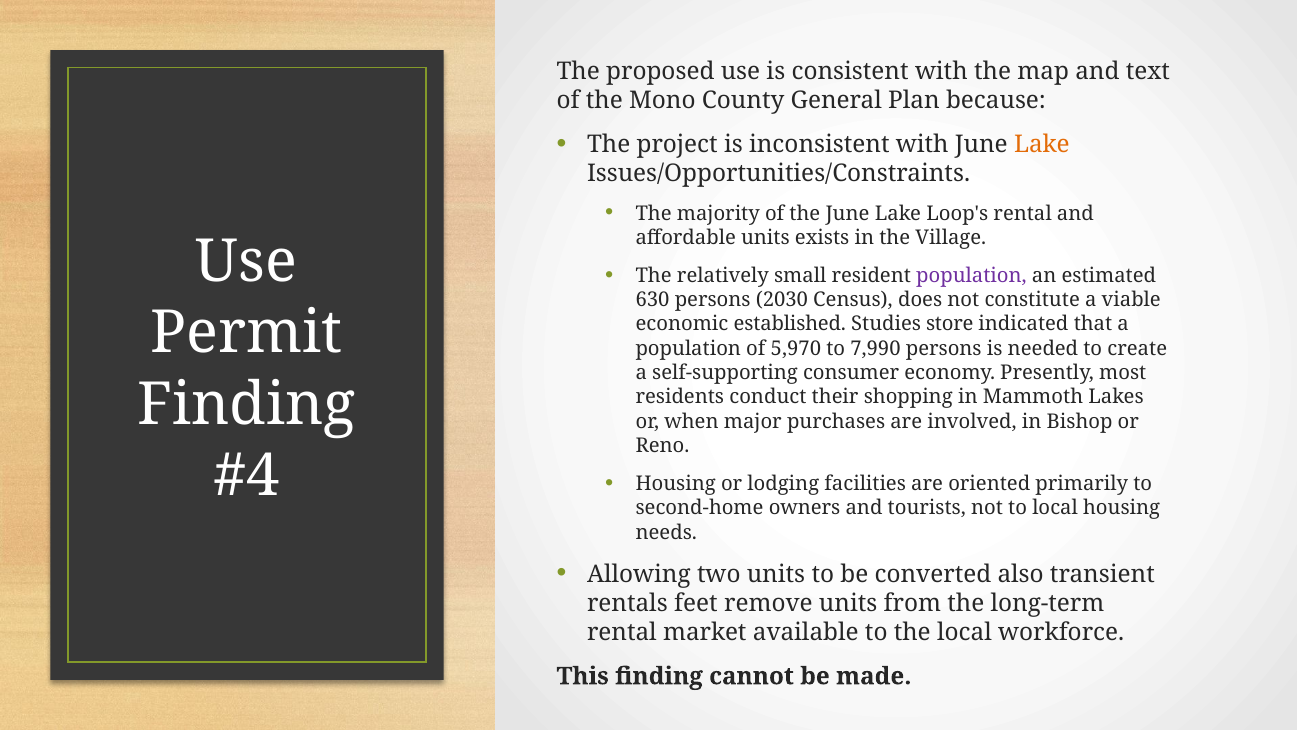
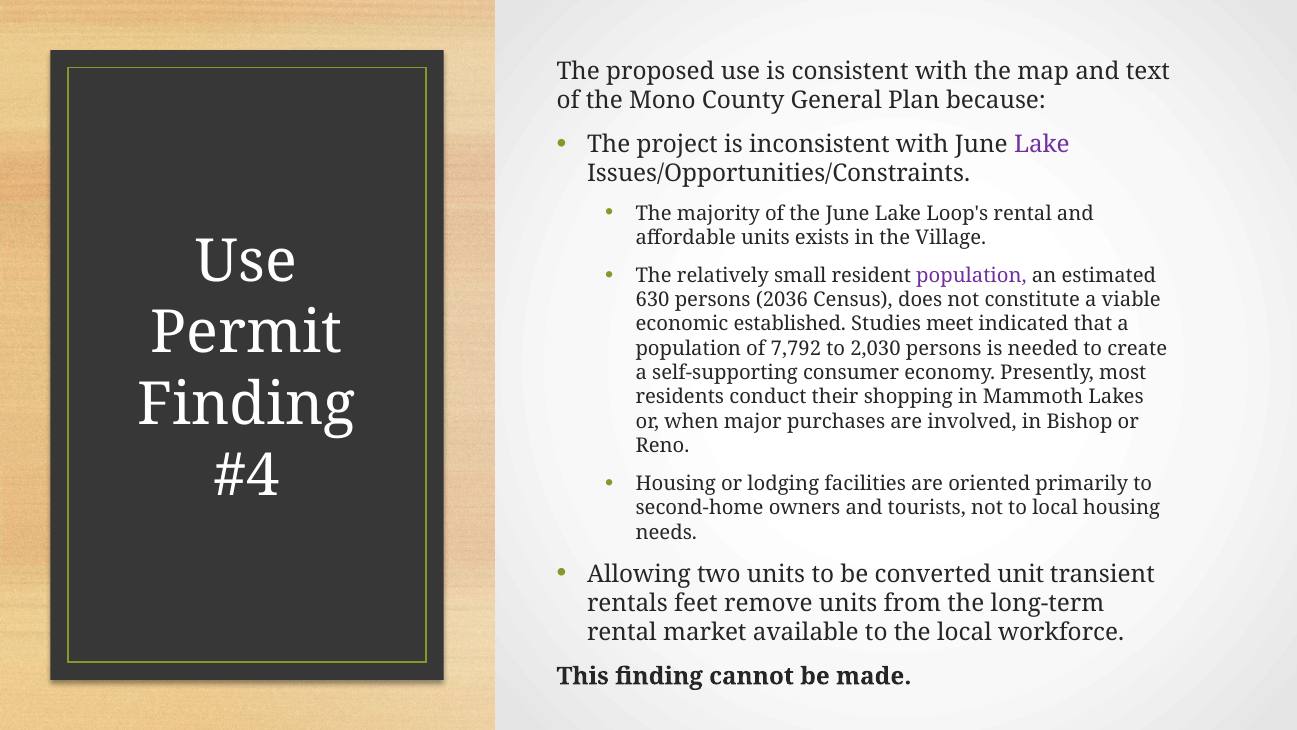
Lake colour: orange -> purple (1042, 144)
2030: 2030 -> 2036 (782, 300)
store: store -> meet (950, 324)
5,970: 5,970 -> 7,792 (796, 348)
7,990: 7,990 -> 2,030 (875, 348)
also: also -> unit (1021, 574)
